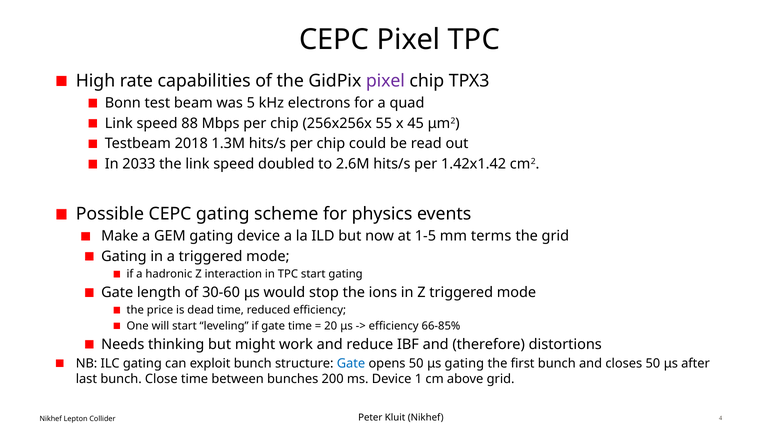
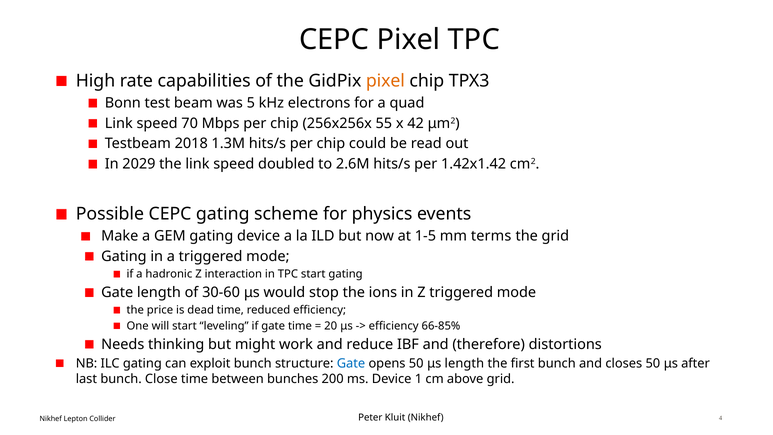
pixel colour: purple -> orange (385, 81)
88: 88 -> 70 (190, 123)
45: 45 -> 42 (416, 123)
2033: 2033 -> 2029 (139, 164)
μs gating: gating -> length (464, 363)
